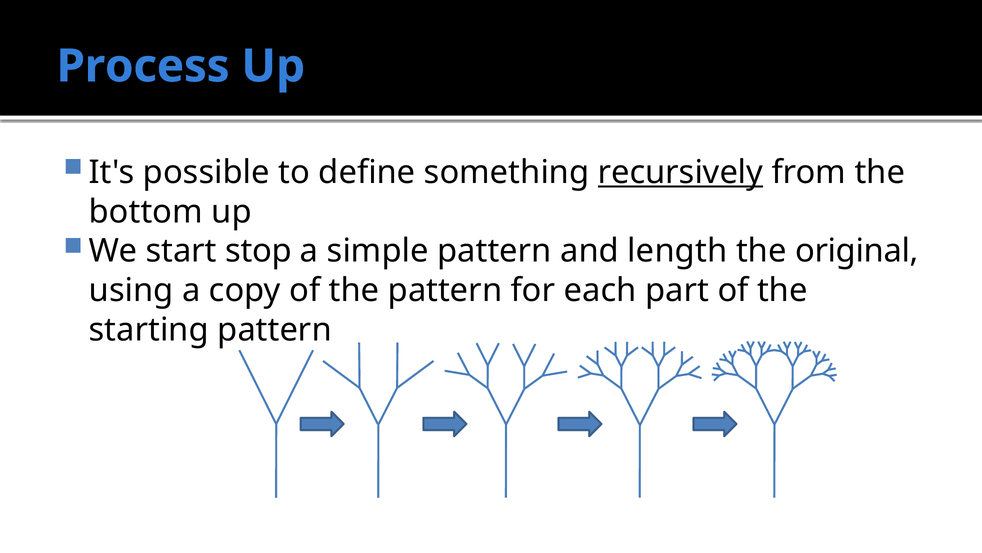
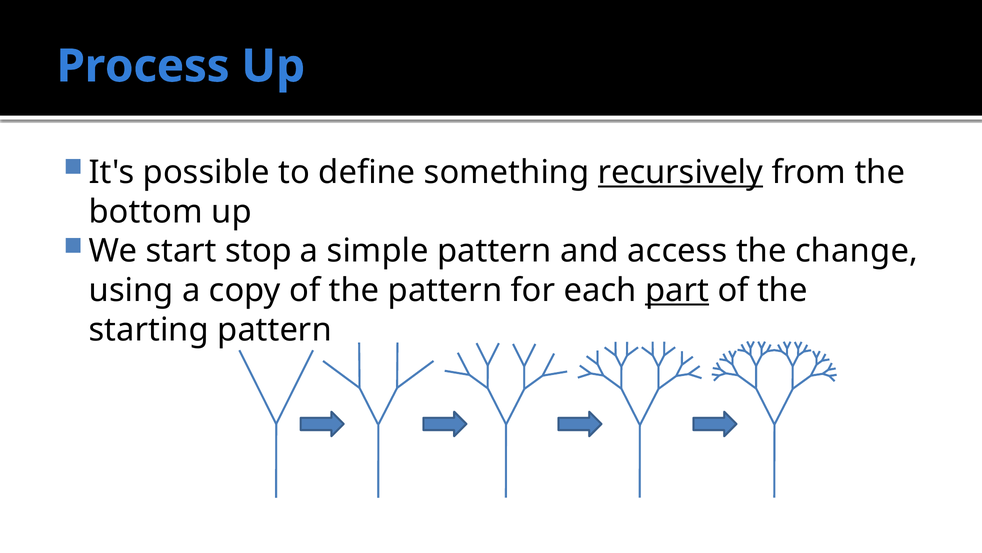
length: length -> access (677, 251)
original: original -> change (857, 251)
part underline: none -> present (677, 290)
